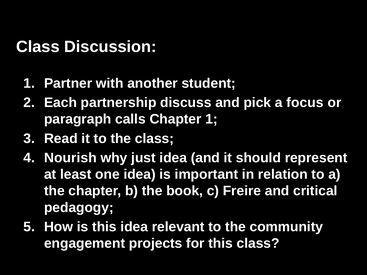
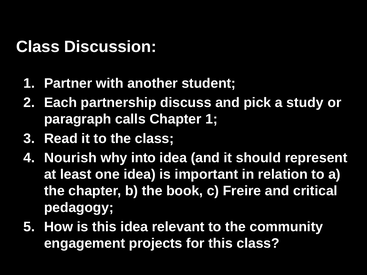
focus: focus -> study (305, 103)
just: just -> into (143, 158)
